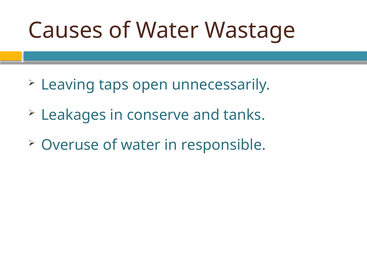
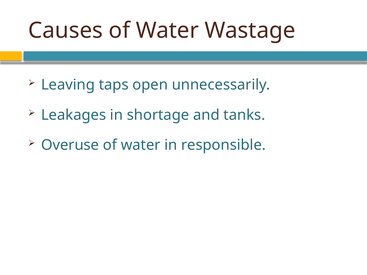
conserve: conserve -> shortage (158, 115)
